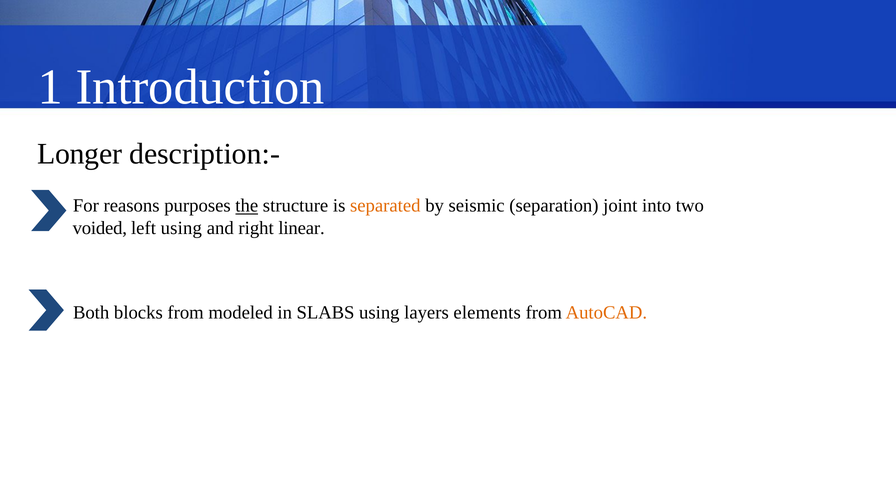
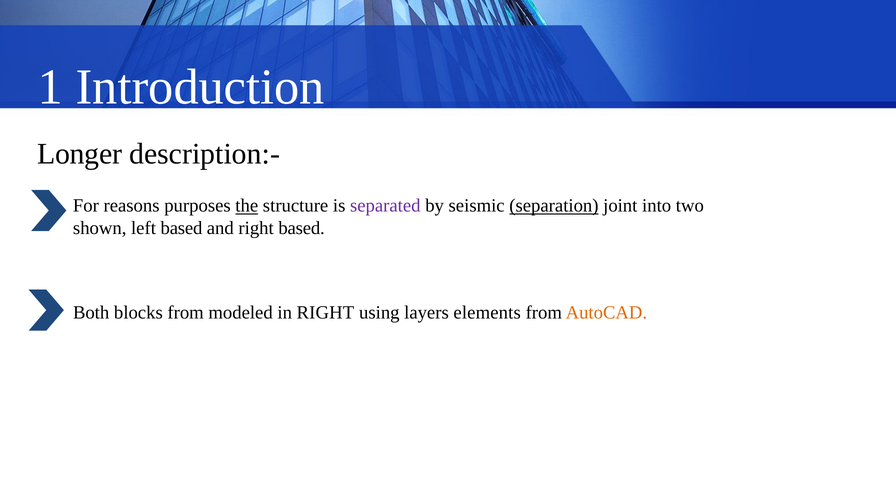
separated colour: orange -> purple (385, 206)
separation underline: none -> present (554, 206)
voided: voided -> shown (100, 228)
left using: using -> based (181, 228)
right linear: linear -> based (302, 228)
in SLABS: SLABS -> RIGHT (325, 312)
